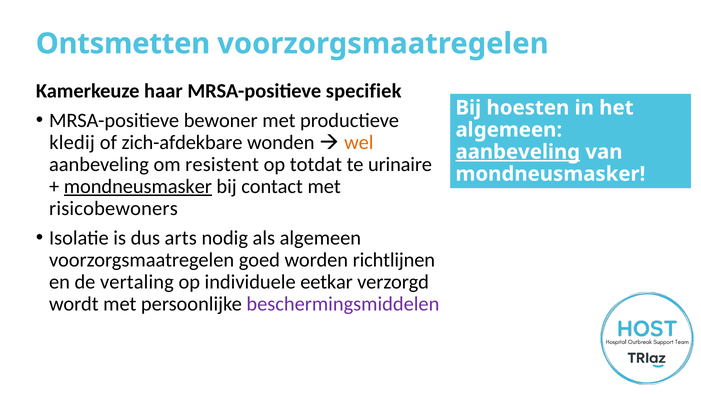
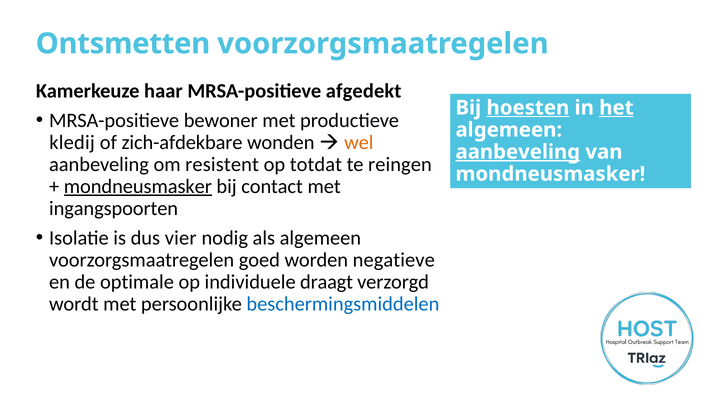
specifiek: specifiek -> afgedekt (364, 91)
hoesten underline: none -> present (528, 108)
het underline: none -> present (616, 108)
urinaire: urinaire -> reingen (400, 165)
risicobewoners: risicobewoners -> ingangspoorten (114, 209)
arts: arts -> vier (181, 238)
richtlijnen: richtlijnen -> negatieve (394, 260)
vertaling: vertaling -> optimale (137, 282)
eetkar: eetkar -> draagt (327, 282)
beschermingsmiddelen colour: purple -> blue (343, 304)
